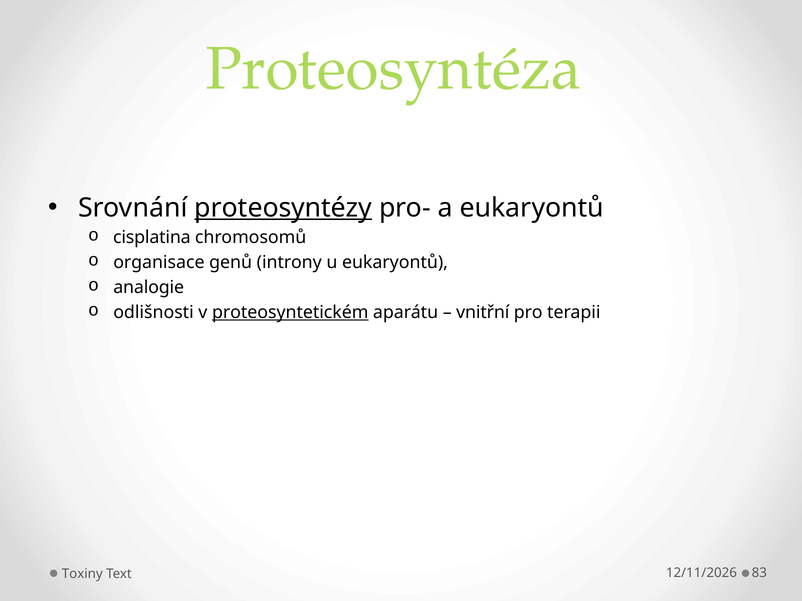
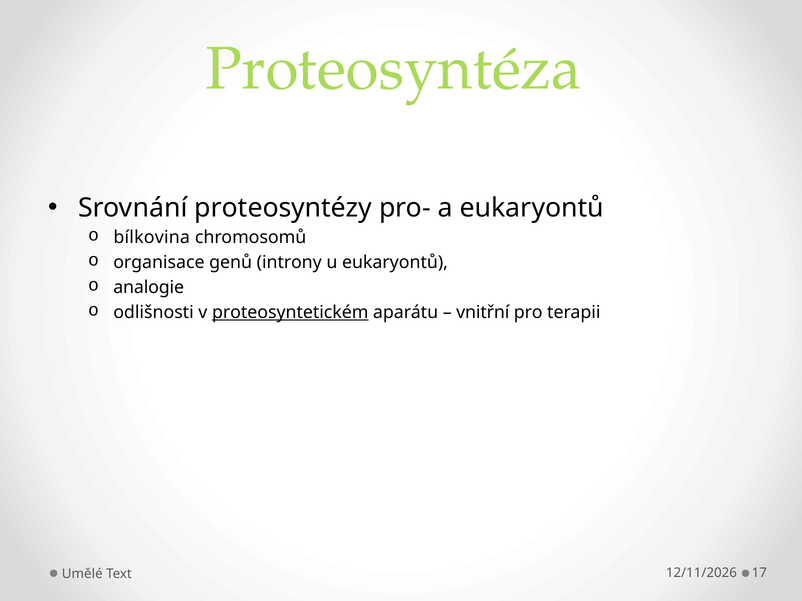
proteosyntézy underline: present -> none (283, 208)
cisplatina: cisplatina -> bílkovina (152, 238)
Toxiny: Toxiny -> Umělé (82, 574)
83: 83 -> 17 (759, 573)
